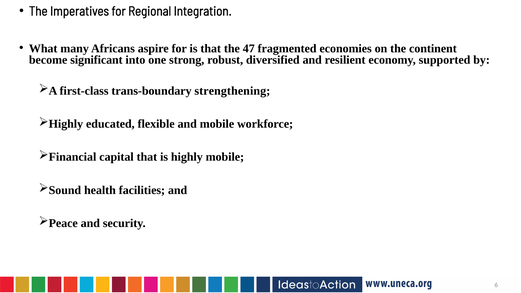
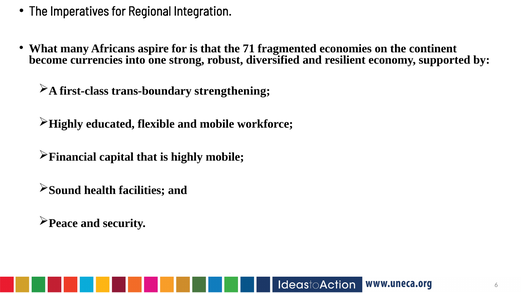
47: 47 -> 71 (249, 48)
significant: significant -> currencies (96, 60)
